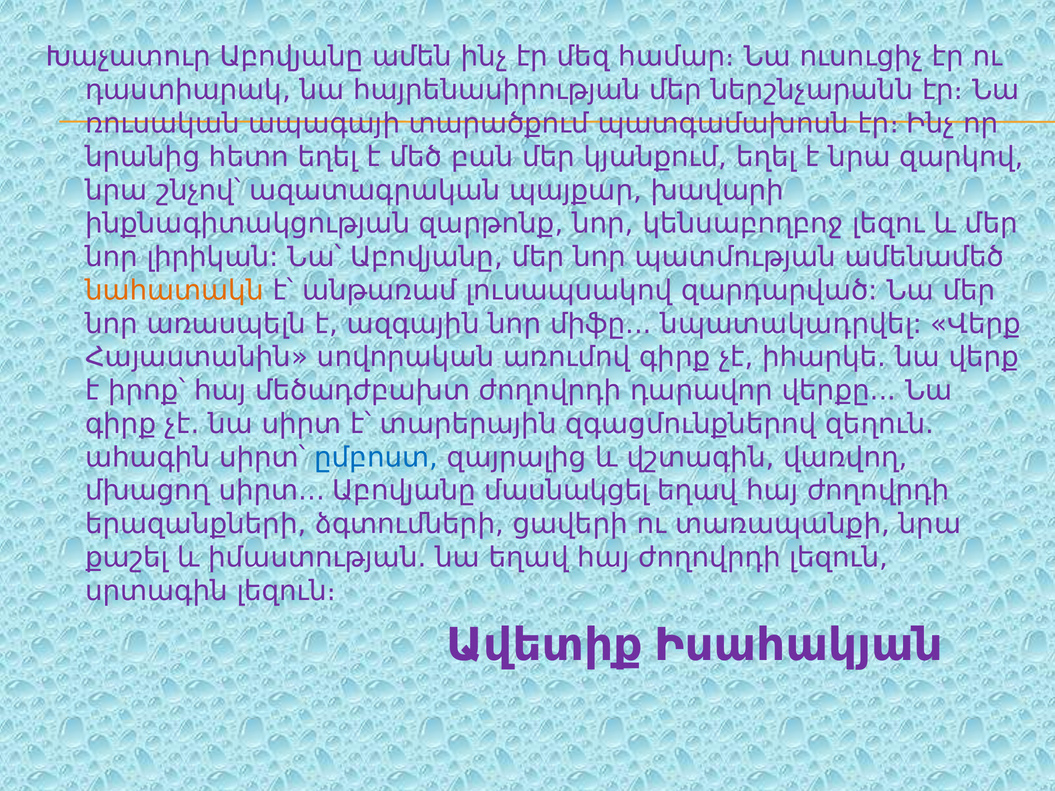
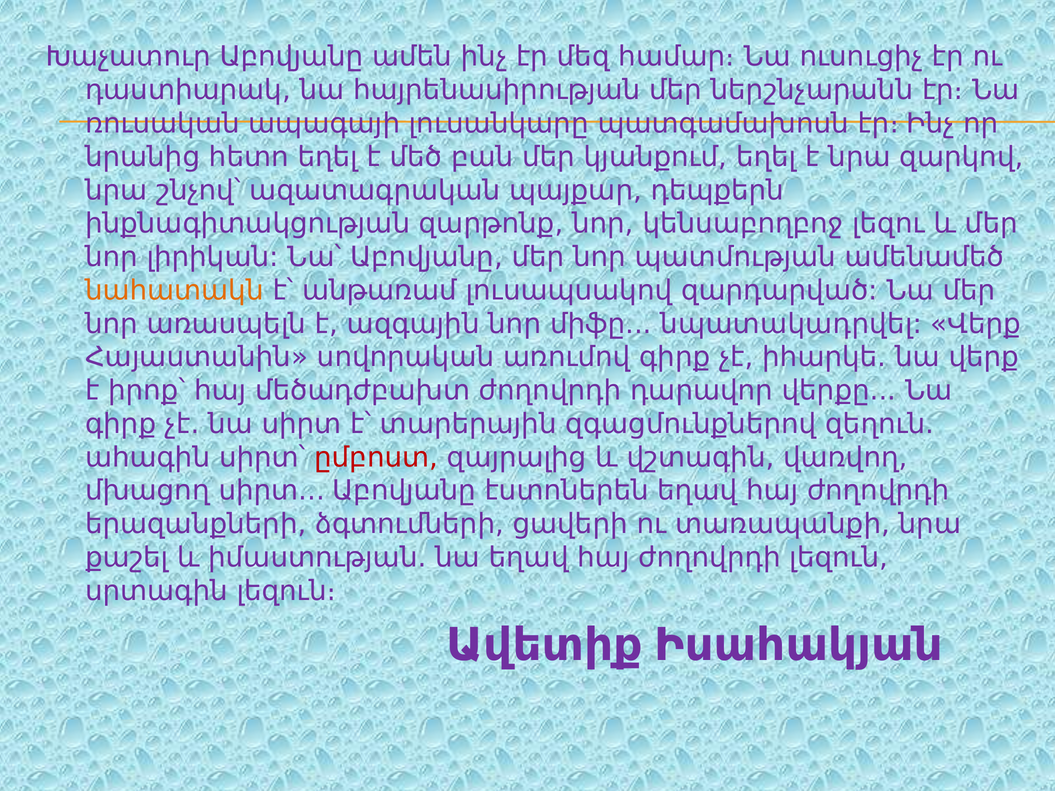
տարածքում: տարածքում -> լուսանկարը (499, 124)
խավարի: խավարի -> դեպքերն (717, 190)
ըմբոստ colour: blue -> red (376, 458)
մասնակցել: մասնակցել -> էստոներեն (567, 491)
